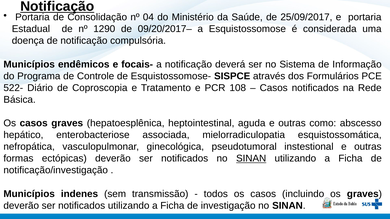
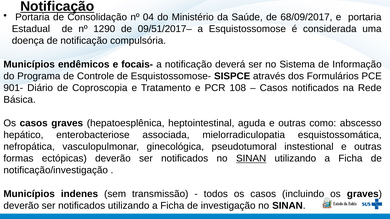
25/09/2017: 25/09/2017 -> 68/09/2017 (306, 17)
09/20/2017–: 09/20/2017– -> 09/51/2017– (165, 29)
522-: 522- -> 901- (13, 88)
